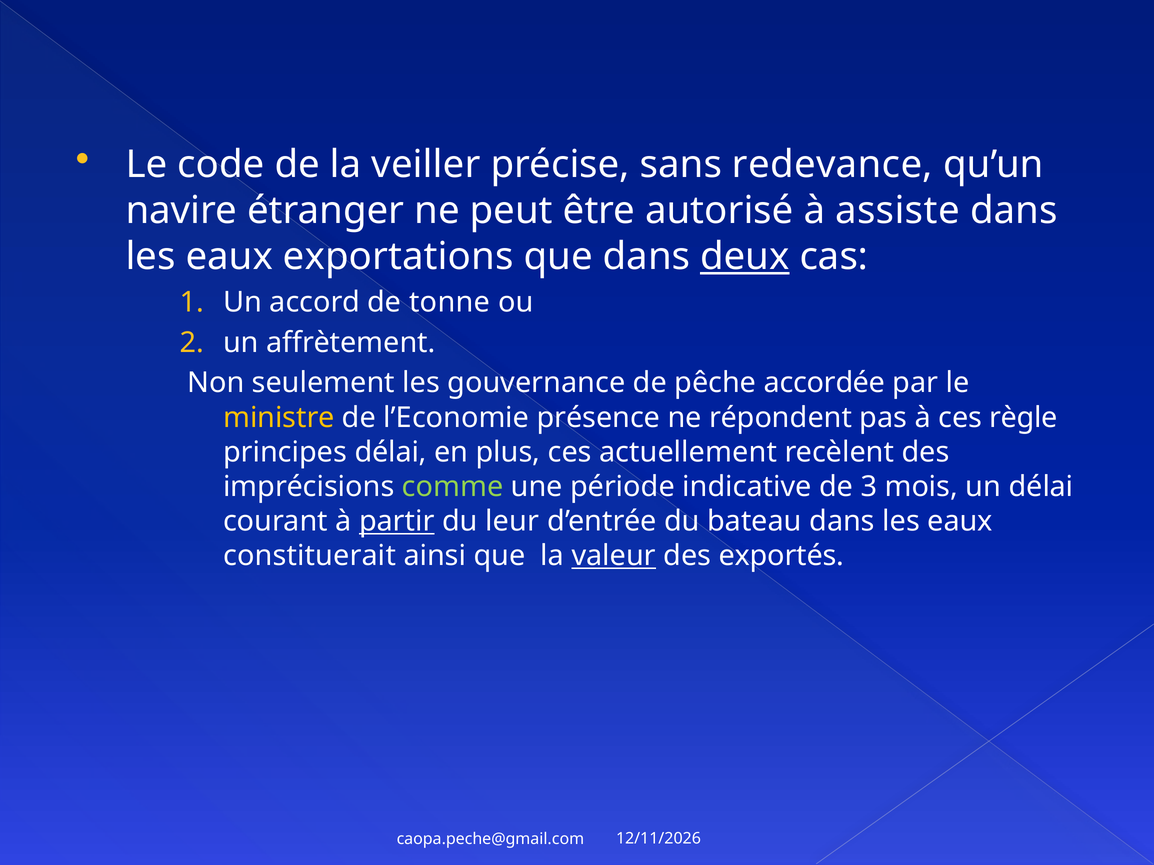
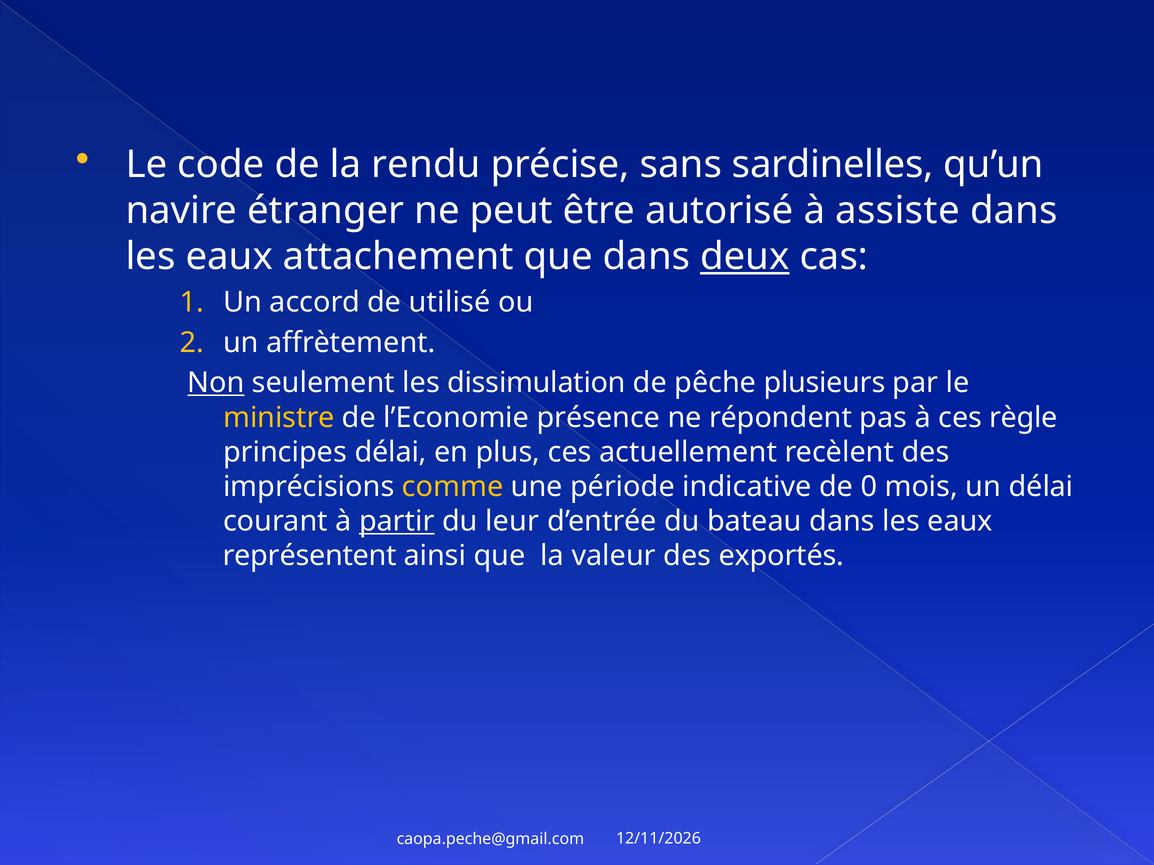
veiller: veiller -> rendu (426, 165)
redevance: redevance -> sardinelles (833, 165)
exportations: exportations -> attachement (398, 257)
tonne: tonne -> utilisé (450, 302)
Non underline: none -> present (216, 383)
gouvernance: gouvernance -> dissimulation (537, 383)
accordée: accordée -> plusieurs (824, 383)
comme colour: light green -> yellow (453, 487)
3: 3 -> 0 (869, 487)
constituerait: constituerait -> représentent (310, 556)
valeur underline: present -> none (614, 556)
